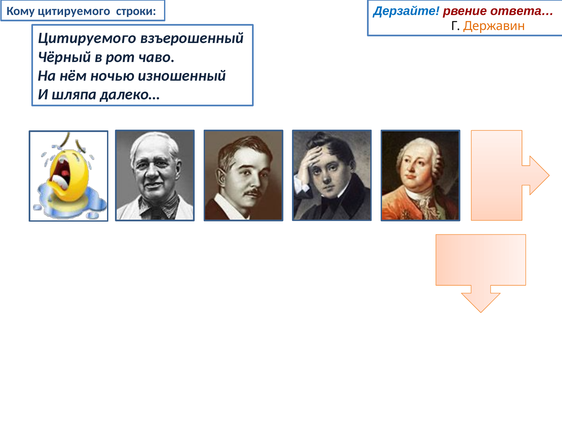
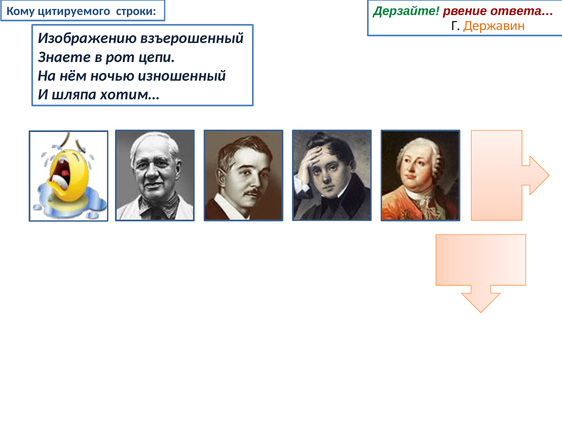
Дерзайте colour: blue -> green (407, 11)
Цитируемого: Цитируемого -> Изображению (87, 38)
Чёрный: Чёрный -> Знаете (64, 57)
чаво: чаво -> цепи (157, 57)
далеко…: далеко… -> хотим… (130, 94)
